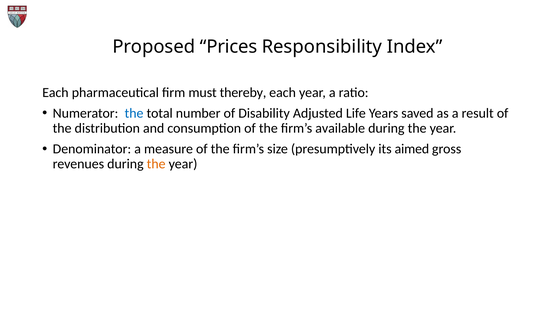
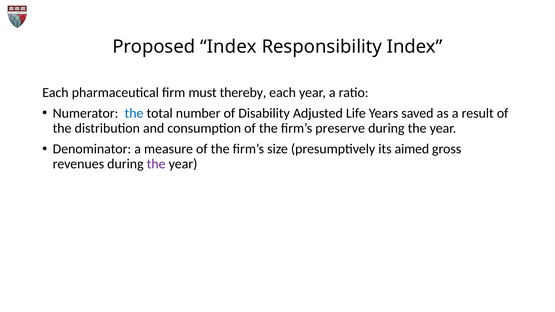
Proposed Prices: Prices -> Index (228, 47)
available: available -> preserve (340, 128)
the colour: orange -> purple (156, 164)
